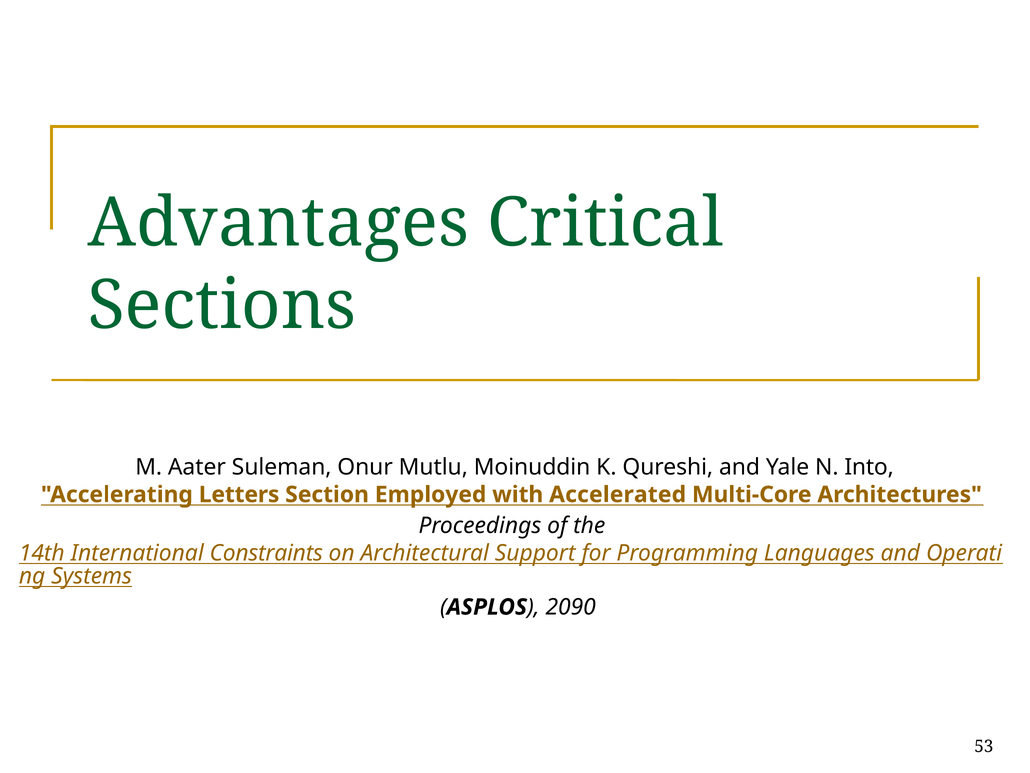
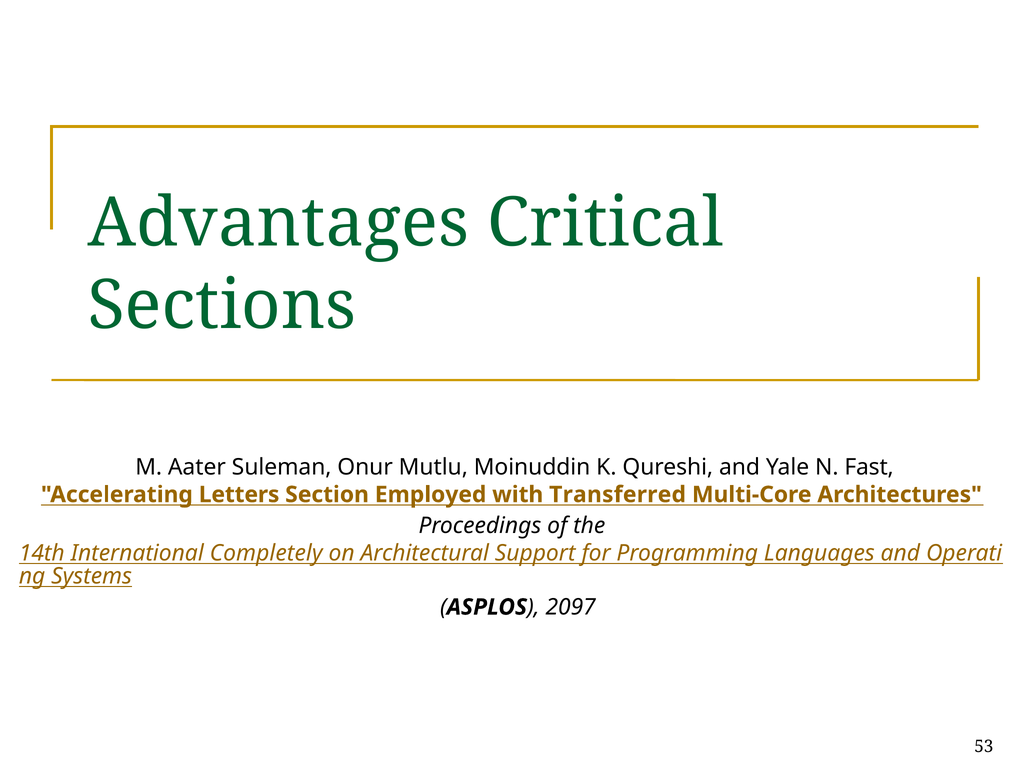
Into: Into -> Fast (869, 467)
Accelerated: Accelerated -> Transferred (618, 494)
Constraints: Constraints -> Completely (266, 553)
2090: 2090 -> 2097 (571, 607)
